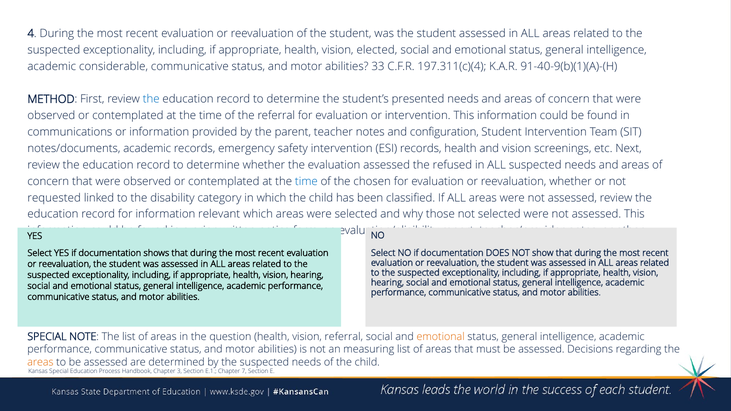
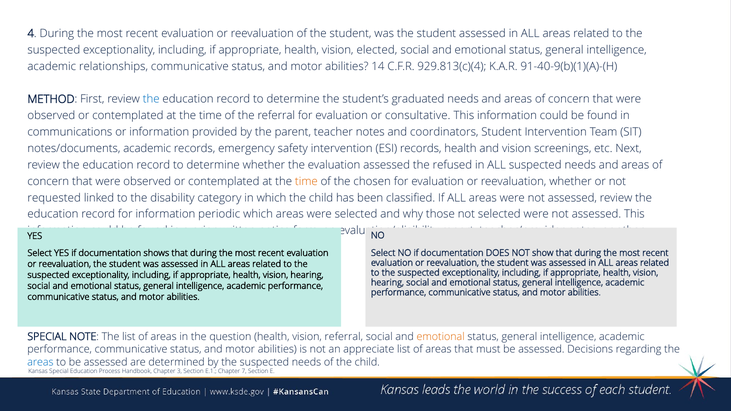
considerable: considerable -> relationships (113, 66)
33: 33 -> 14 (378, 66)
197.311(c)(4: 197.311(c)(4 -> 929.813(c)(4 (452, 66)
presented: presented -> graduated (418, 99)
or intervention: intervention -> consultative (418, 116)
configuration: configuration -> coordinators (444, 132)
time colour: blue -> orange (306, 181)
relevant: relevant -> periodic (219, 214)
measuring: measuring -> appreciate (369, 349)
areas colour: orange -> blue (40, 362)
